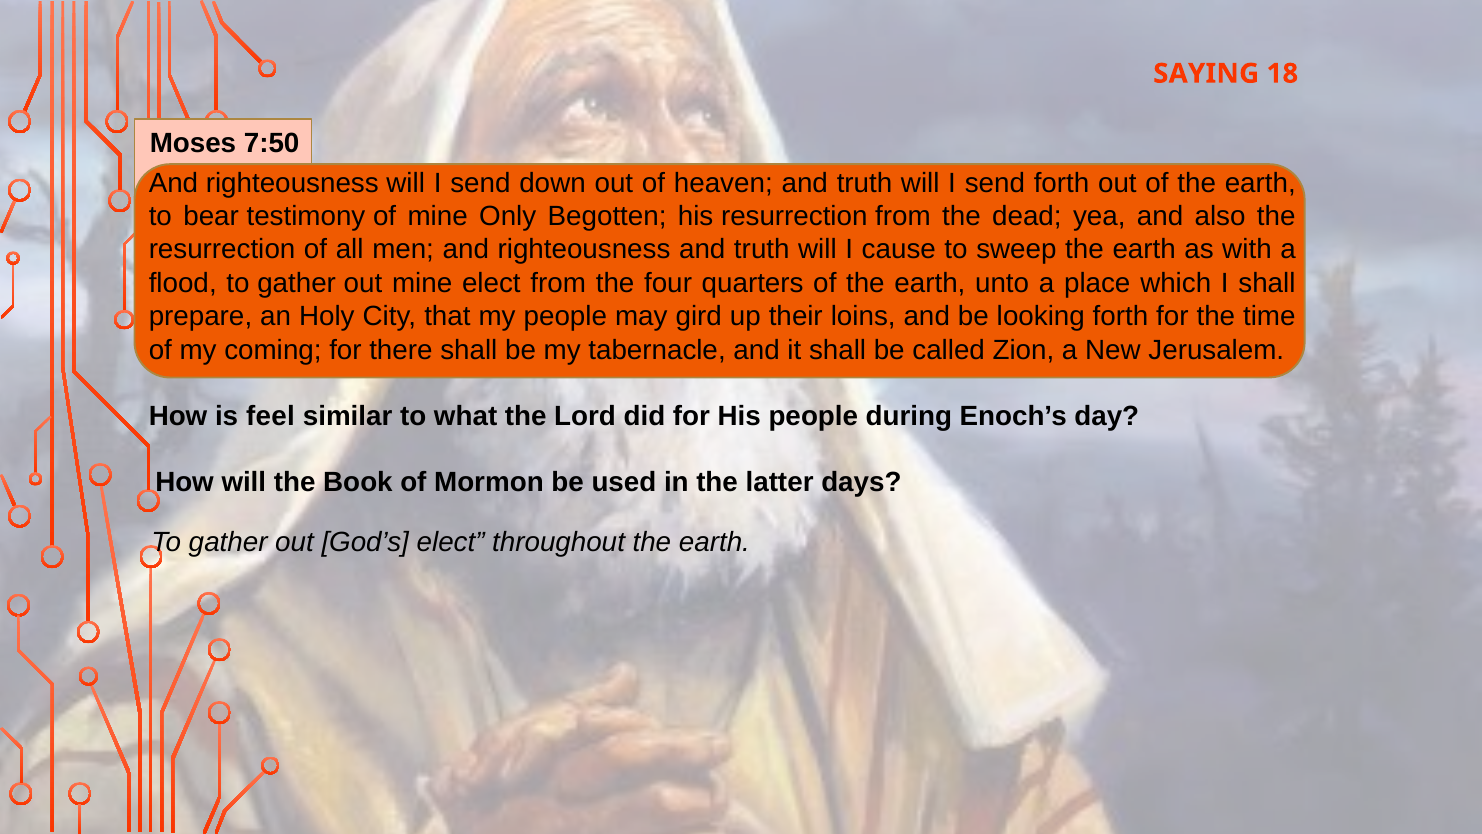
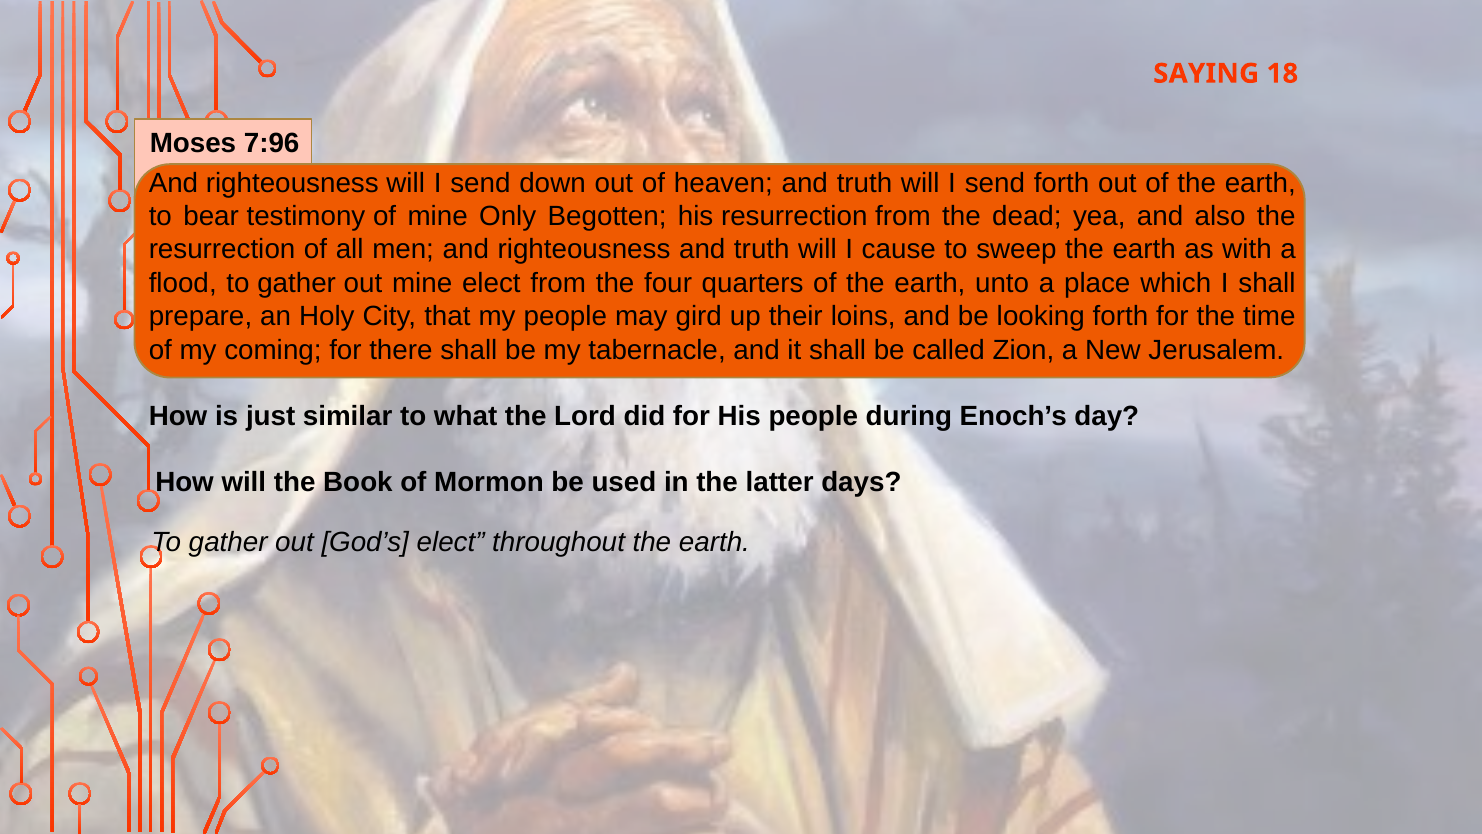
7:50: 7:50 -> 7:96 (272, 143)
feel: feel -> just (271, 416)
